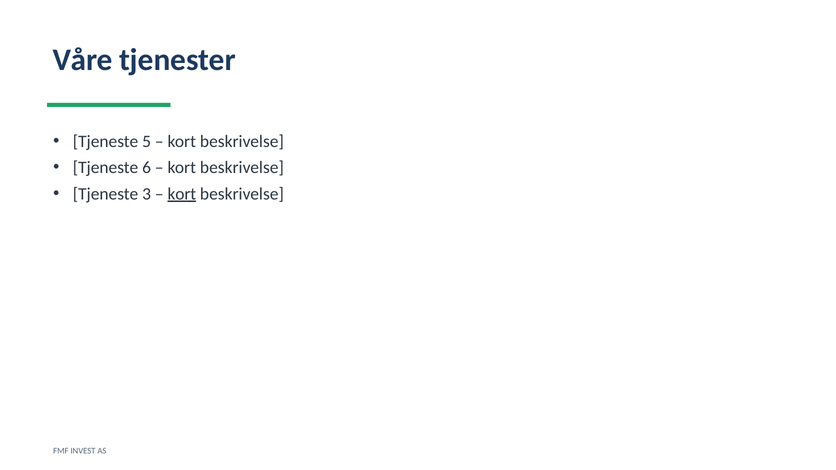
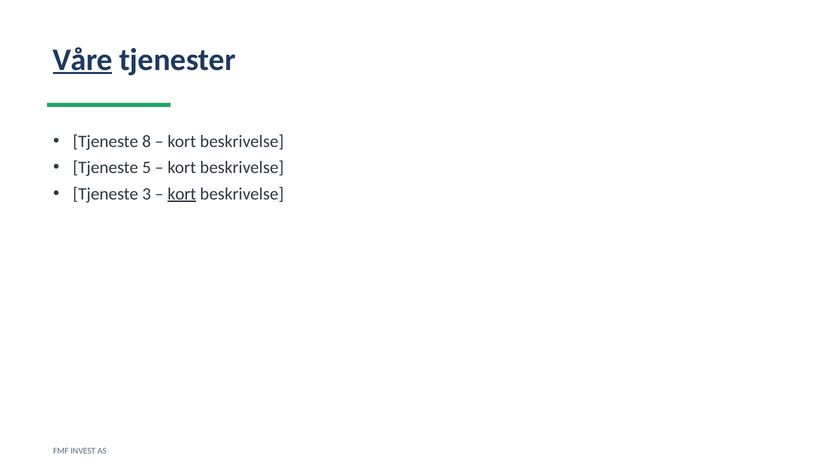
Våre underline: none -> present (83, 60)
5: 5 -> 8 (147, 142)
6: 6 -> 5 (147, 168)
